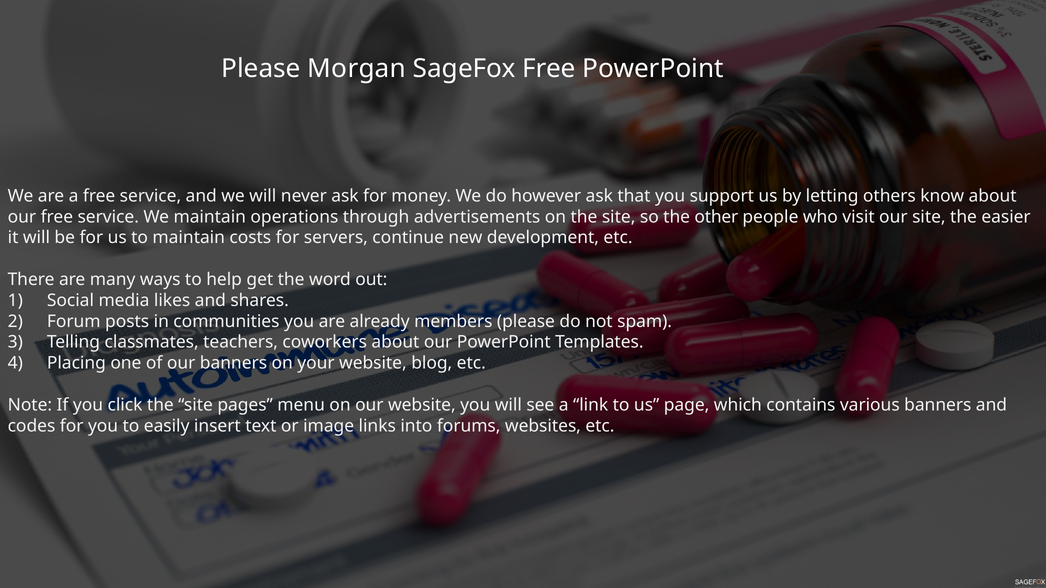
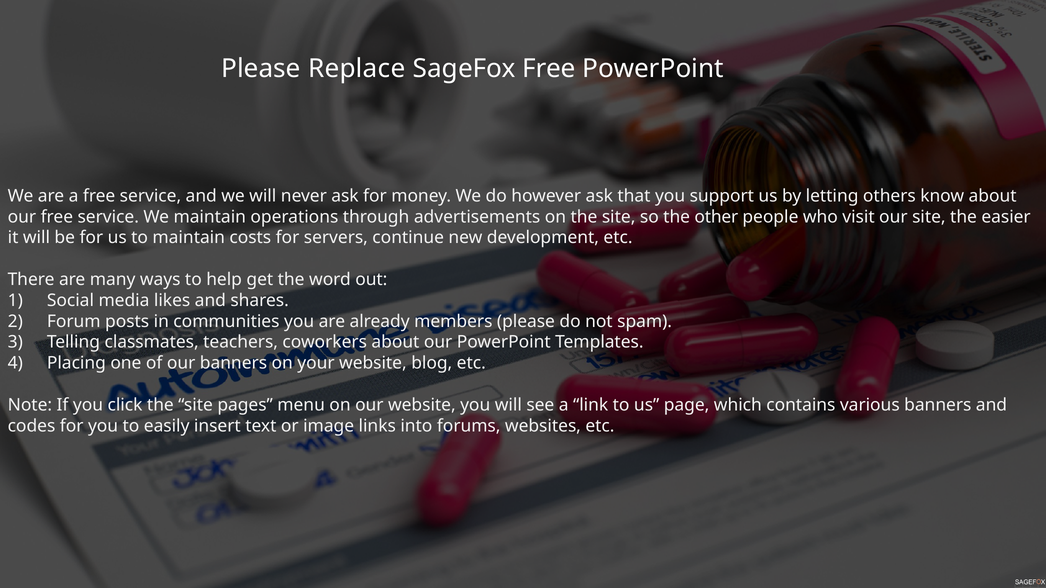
Morgan: Morgan -> Replace (357, 69)
